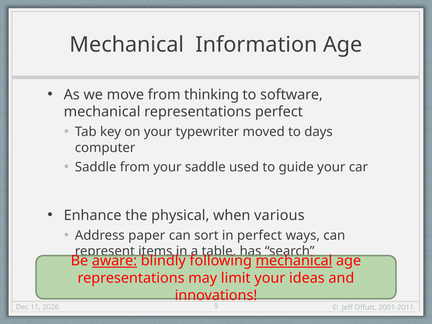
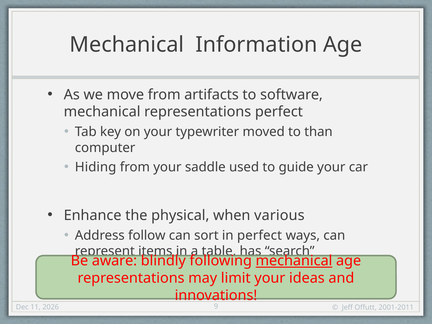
thinking: thinking -> artifacts (212, 95)
days: days -> than (318, 132)
Saddle: Saddle -> Hiding (96, 167)
paper: paper -> follow (147, 235)
aware underline: present -> none (114, 261)
